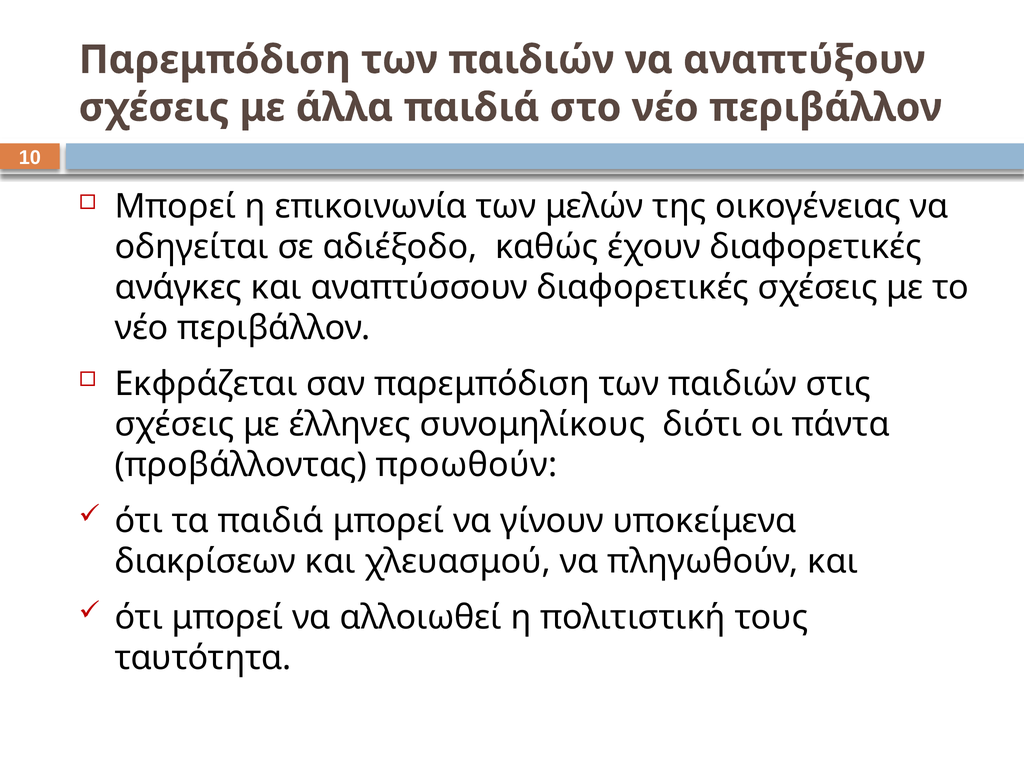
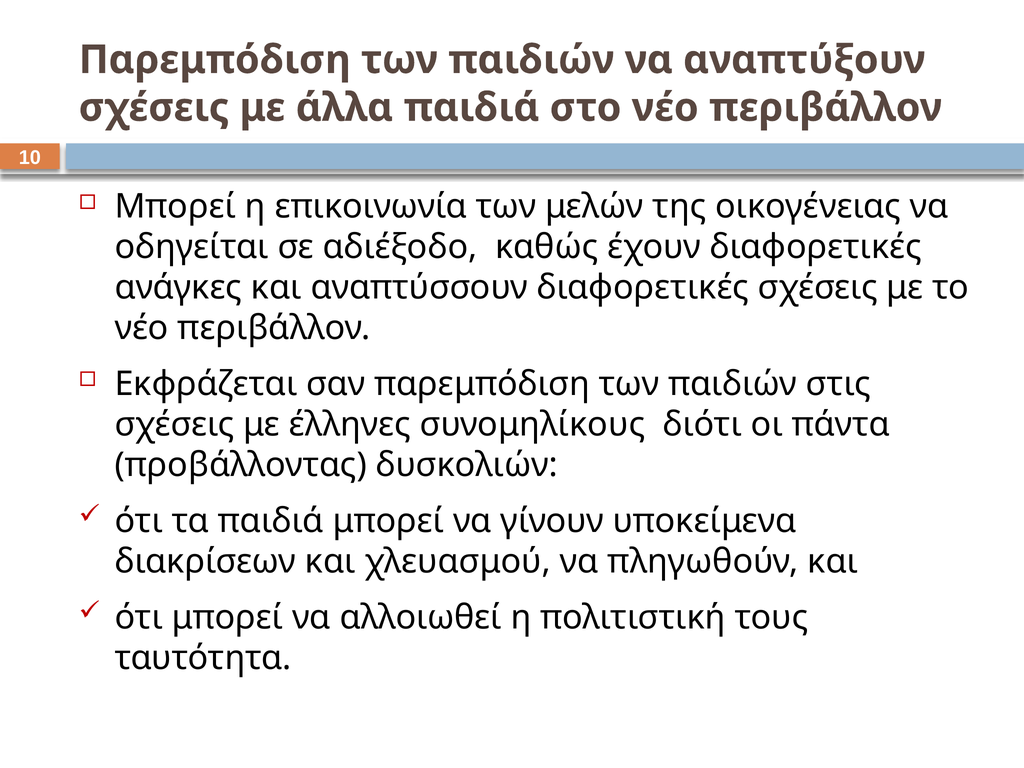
προωθούν: προωθούν -> δυσκολιών (467, 465)
